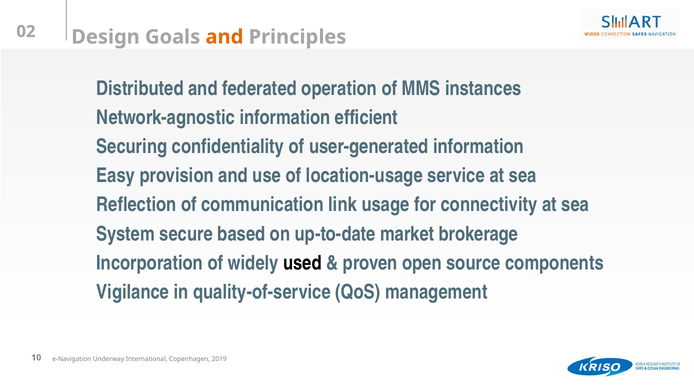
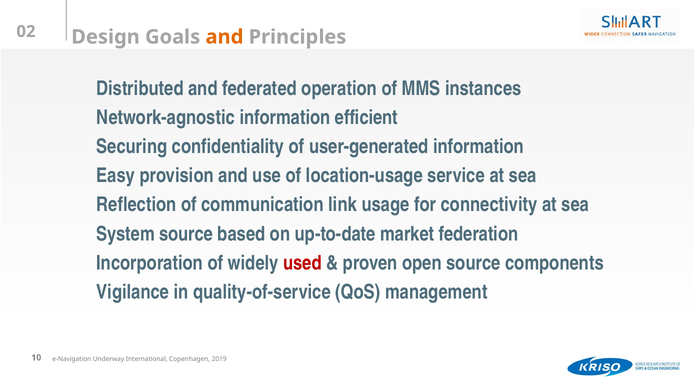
secure: secure -> source (186, 234)
brokerage: brokerage -> federation (479, 234)
used colour: black -> red (302, 263)
